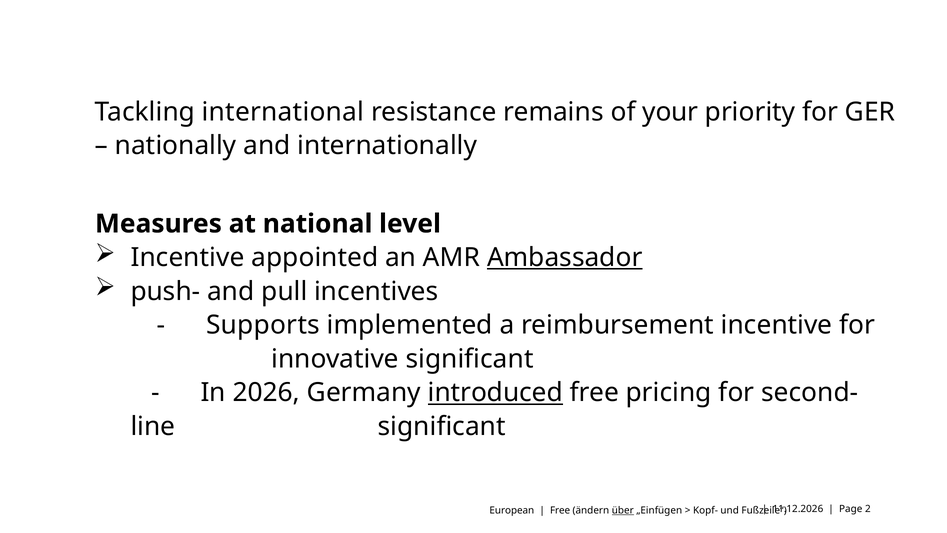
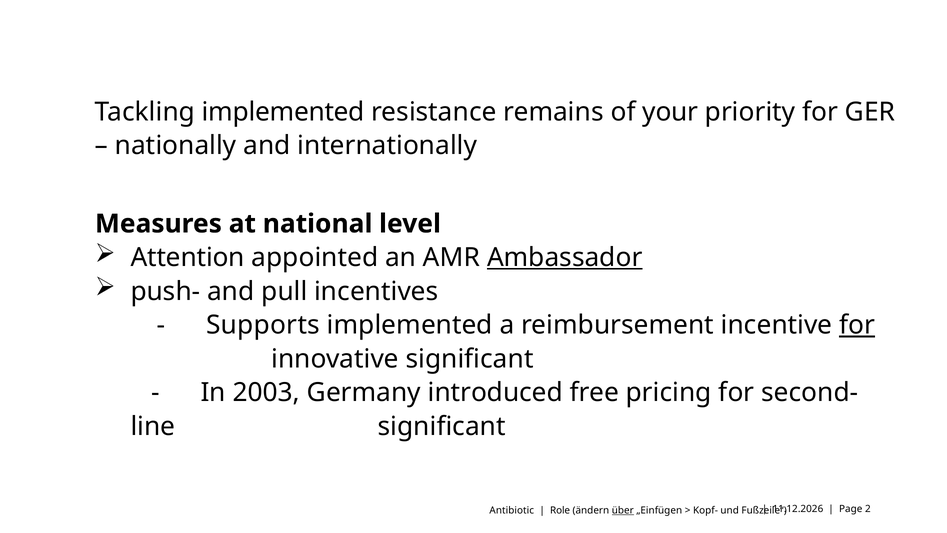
Tackling international: international -> implemented (283, 112)
Incentive: Incentive -> Attention (188, 257)
for underline: none -> present (857, 325)
2026: 2026 -> 2003 (266, 393)
introduced underline: present -> none (495, 393)
European: European -> Antibiotic (512, 510)
Free: Free -> Role (560, 510)
